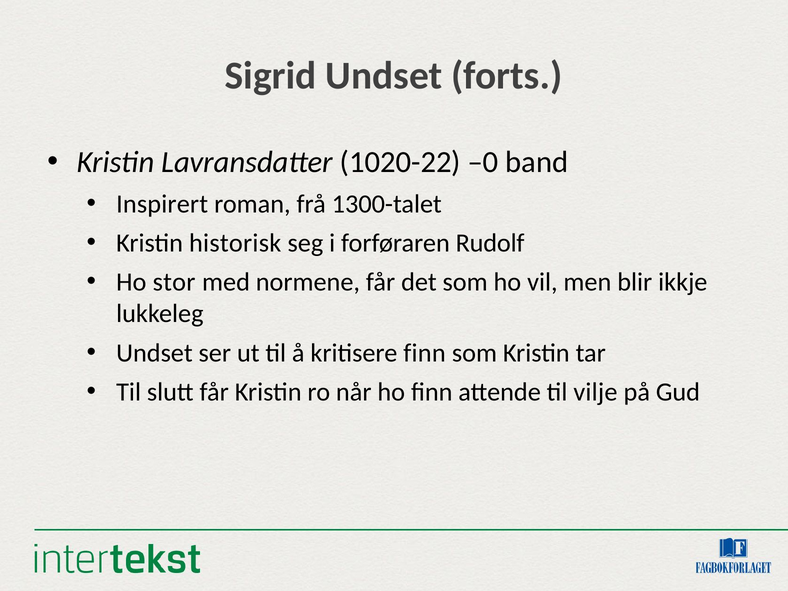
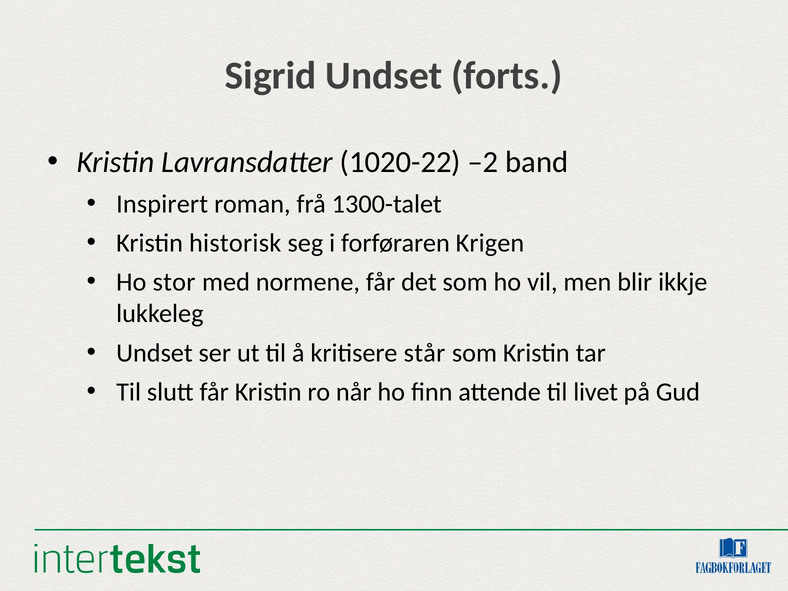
–0: –0 -> –2 (483, 162)
Rudolf: Rudolf -> Krigen (490, 243)
kritisere finn: finn -> står (425, 353)
vilje: vilje -> livet (596, 392)
